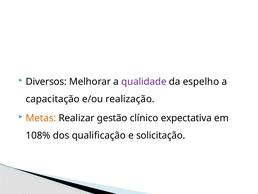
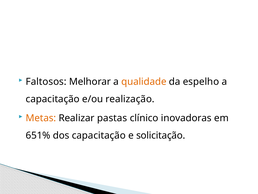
Diversos: Diversos -> Faltosos (46, 81)
qualidade colour: purple -> orange (144, 81)
gestão: gestão -> pastas (112, 118)
expectativa: expectativa -> inovadoras (186, 118)
108%: 108% -> 651% (38, 135)
dos qualificação: qualificação -> capacitação (99, 135)
